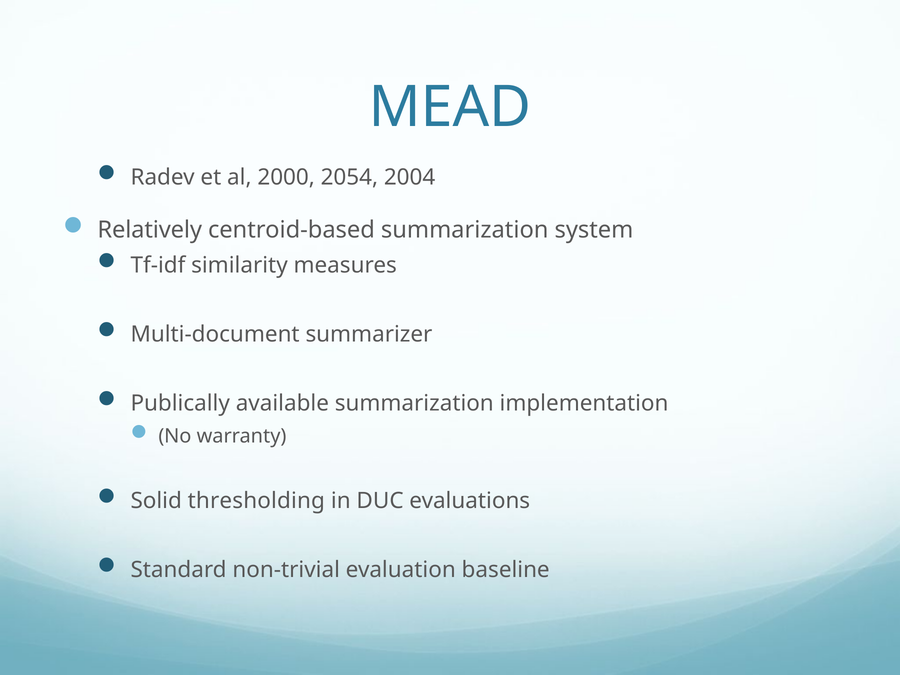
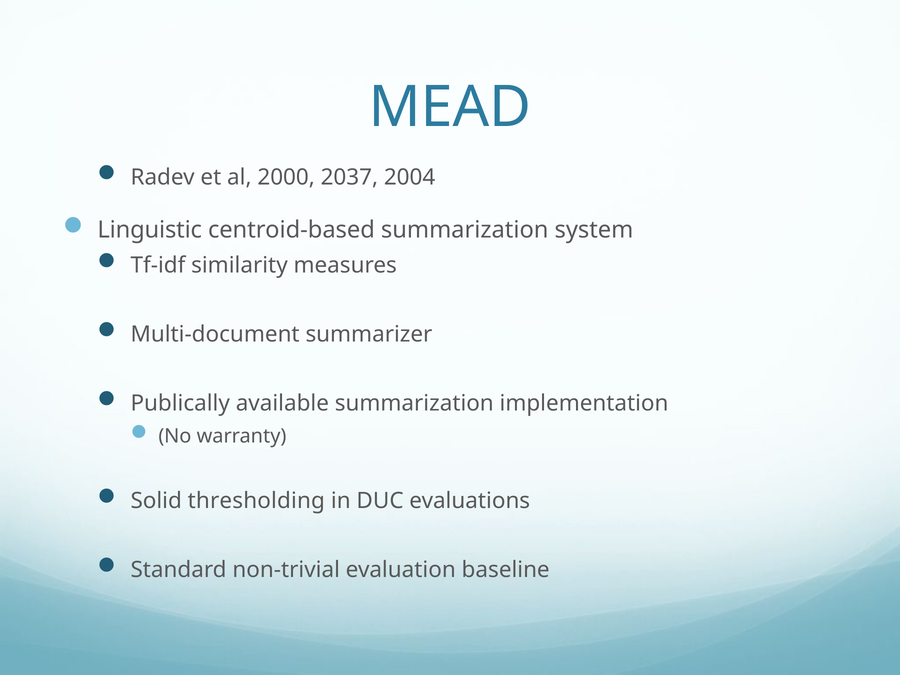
2054: 2054 -> 2037 (349, 177)
Relatively: Relatively -> Linguistic (150, 230)
